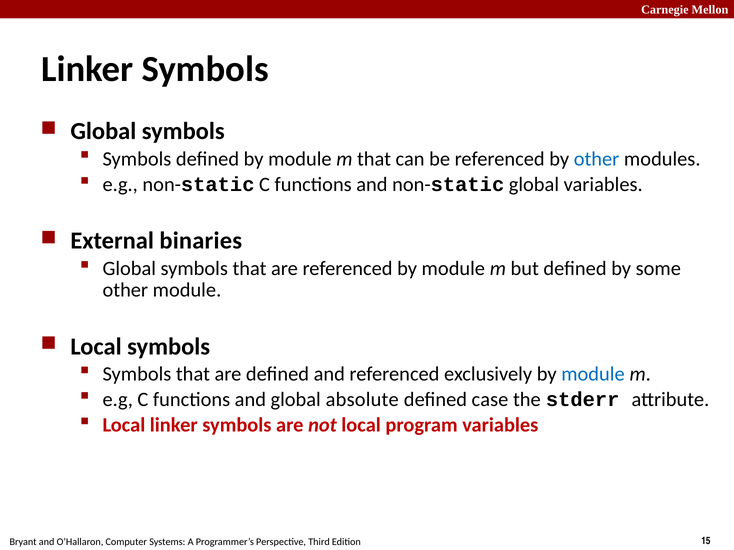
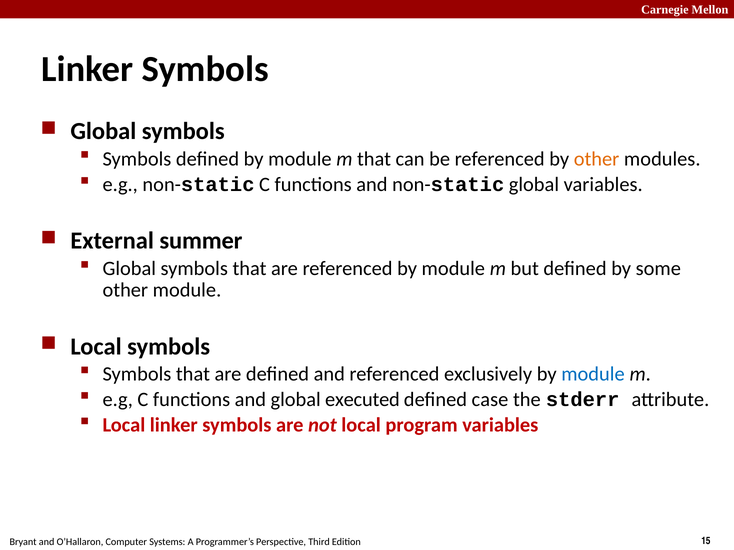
other colour: blue -> orange (597, 159)
binaries: binaries -> summer (201, 241)
absolute: absolute -> executed (362, 400)
